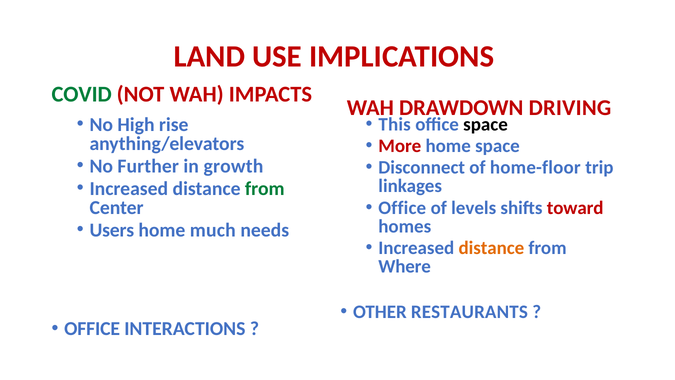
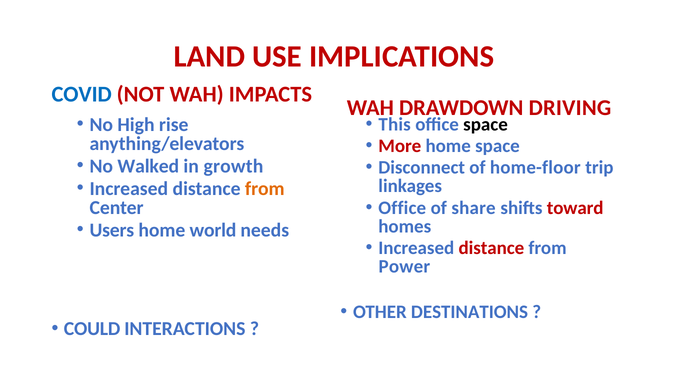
COVID colour: green -> blue (82, 94)
Further: Further -> Walked (148, 166)
from colour: green -> orange (265, 188)
levels: levels -> share (474, 208)
much: much -> world (213, 230)
distance colour: orange -> red (491, 248)
Where: Where -> Power (404, 266)
RESTAURANTS: RESTAURANTS -> DESTINATIONS (470, 312)
OFFICE: OFFICE -> COULD (92, 329)
